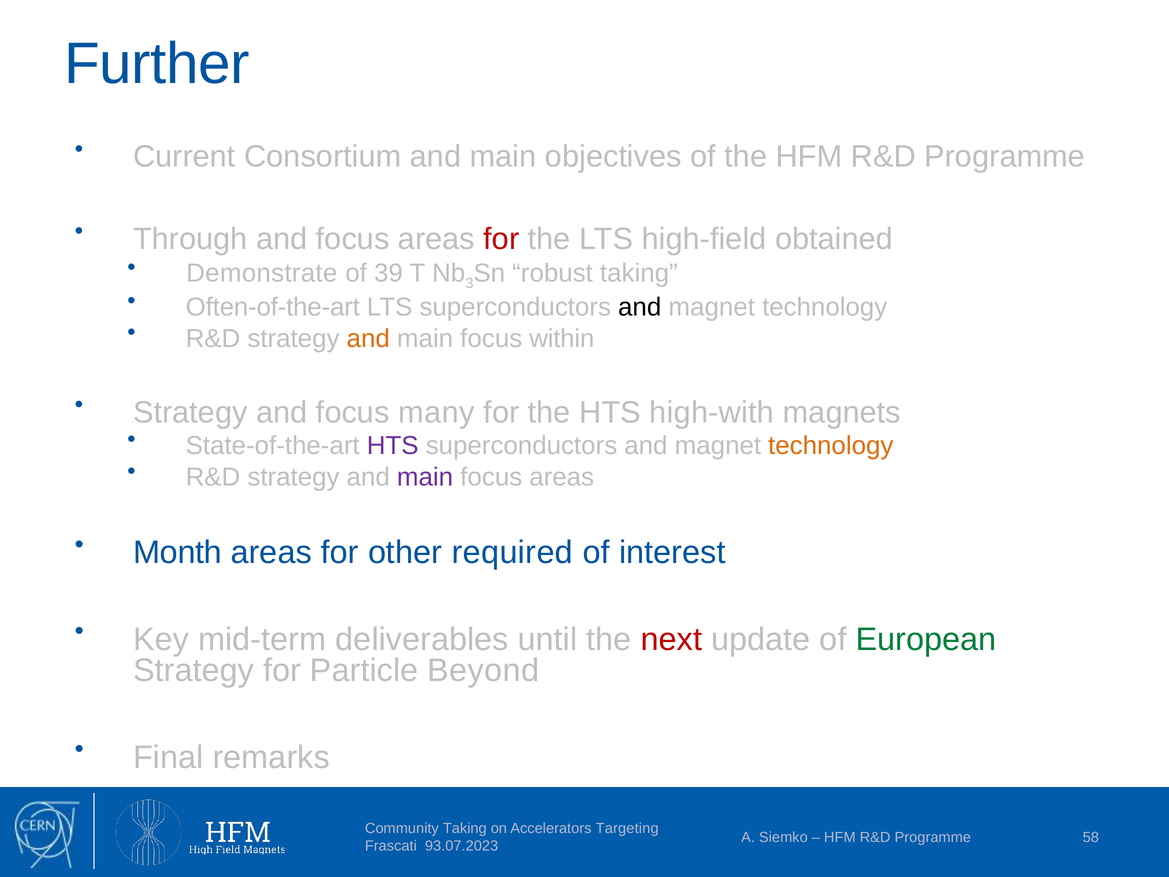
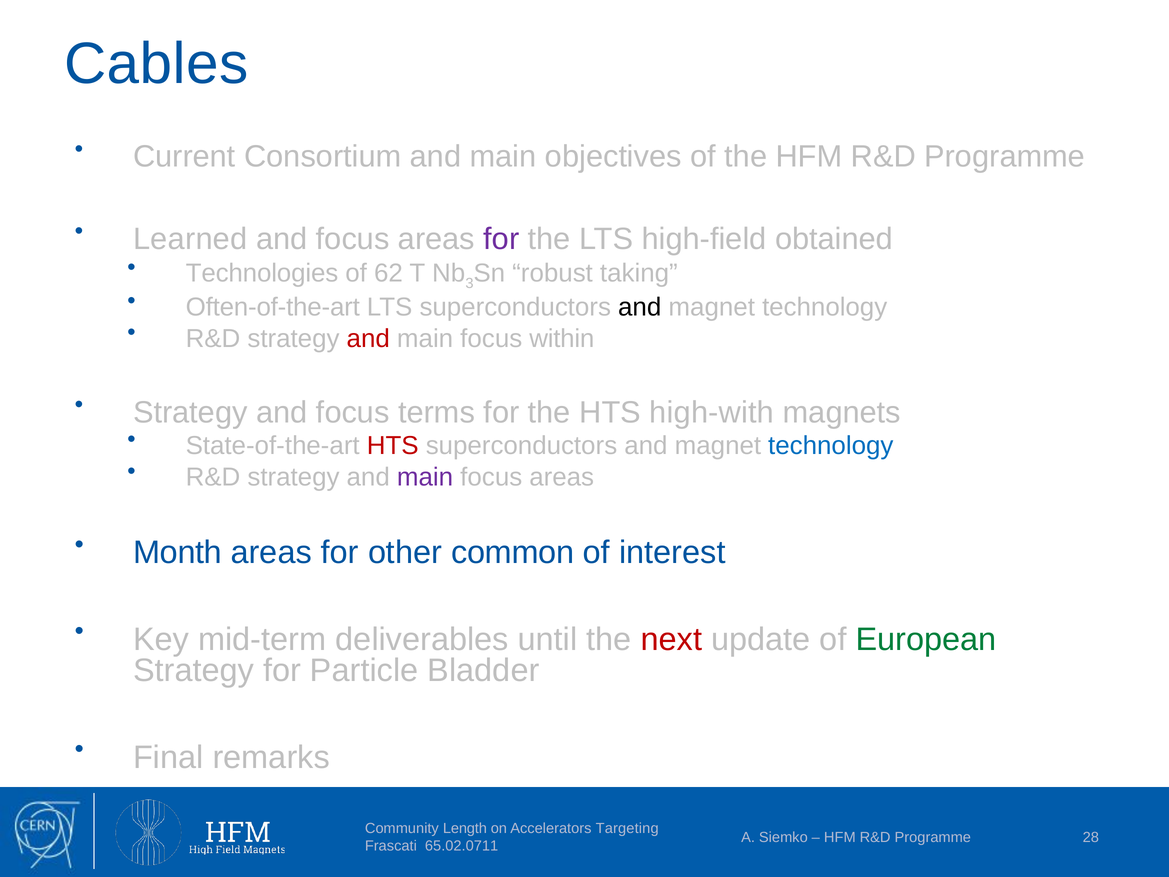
Further: Further -> Cables (156, 64)
Through: Through -> Learned (190, 239)
for colour: red -> purple (501, 239)
Demonstrate: Demonstrate -> Technologies (262, 273)
39: 39 -> 62 (388, 273)
and colour: orange -> red (368, 339)
many: many -> terms (437, 412)
HTS colour: purple -> red (393, 446)
technology colour: orange -> blue (831, 446)
required: required -> common (513, 552)
Beyond: Beyond -> Bladder (483, 670)
Community Taking: Taking -> Length (465, 828)
58: 58 -> 28 (1091, 837)
93.07.2023: 93.07.2023 -> 65.02.0711 (462, 846)
